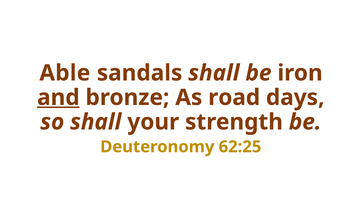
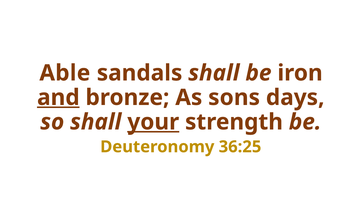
road: road -> sons (234, 97)
your underline: none -> present (153, 122)
62:25: 62:25 -> 36:25 (240, 147)
